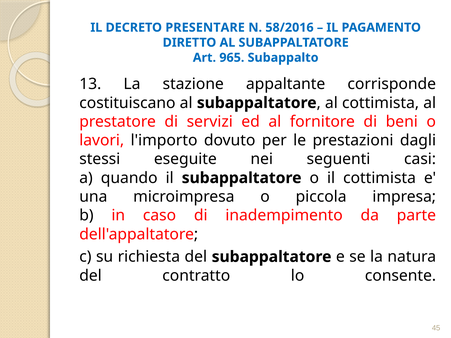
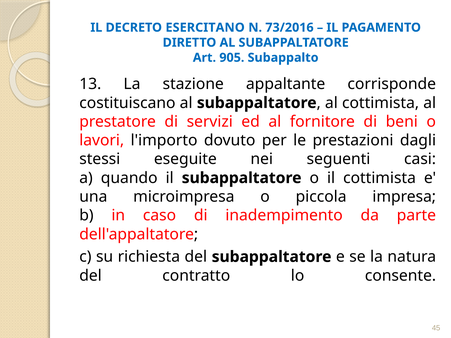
PRESENTARE: PRESENTARE -> ESERCITANO (205, 28)
58/2016: 58/2016 -> 73/2016 (289, 28)
965: 965 -> 905 (232, 58)
